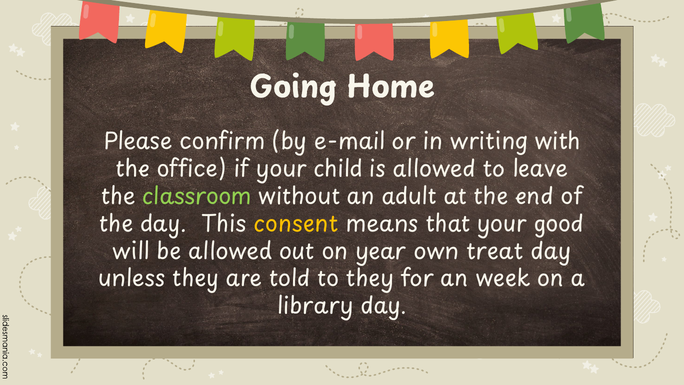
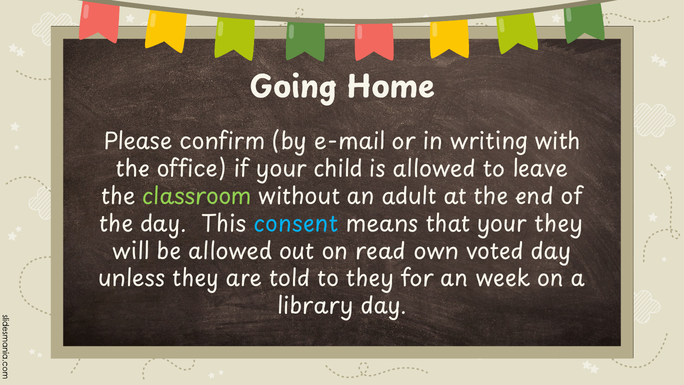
consent colour: yellow -> light blue (296, 224)
your good: good -> they (559, 224)
year: year -> read (381, 251)
treat: treat -> voted (495, 251)
